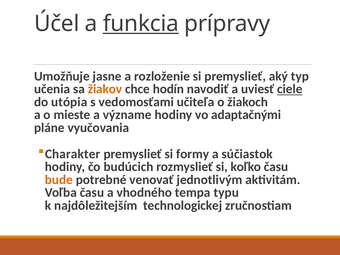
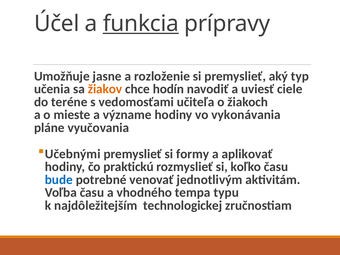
ciele underline: present -> none (290, 89)
utópia: utópia -> teréne (69, 102)
adaptačnými: adaptačnými -> vykonávania (246, 115)
Charakter: Charakter -> Učebnými (73, 154)
súčiastok: súčiastok -> aplikovať (247, 154)
budúcich: budúcich -> praktickú (129, 167)
bude colour: orange -> blue (59, 180)
